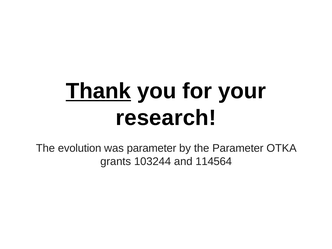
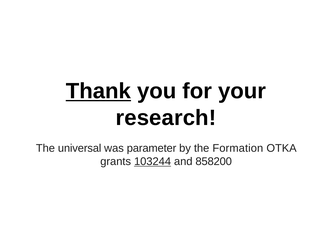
evolution: evolution -> universal (80, 148)
the Parameter: Parameter -> Formation (238, 148)
103244 underline: none -> present (153, 162)
114564: 114564 -> 858200 (214, 162)
